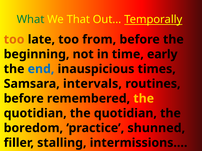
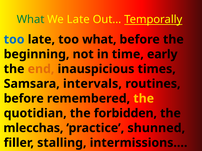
We That: That -> Late (78, 19)
too colour: orange -> blue (14, 40)
too from: from -> what (99, 40)
end colour: blue -> orange (41, 69)
quotidian the quotidian: quotidian -> forbidden (125, 114)
boredom: boredom -> mlecchas (33, 128)
